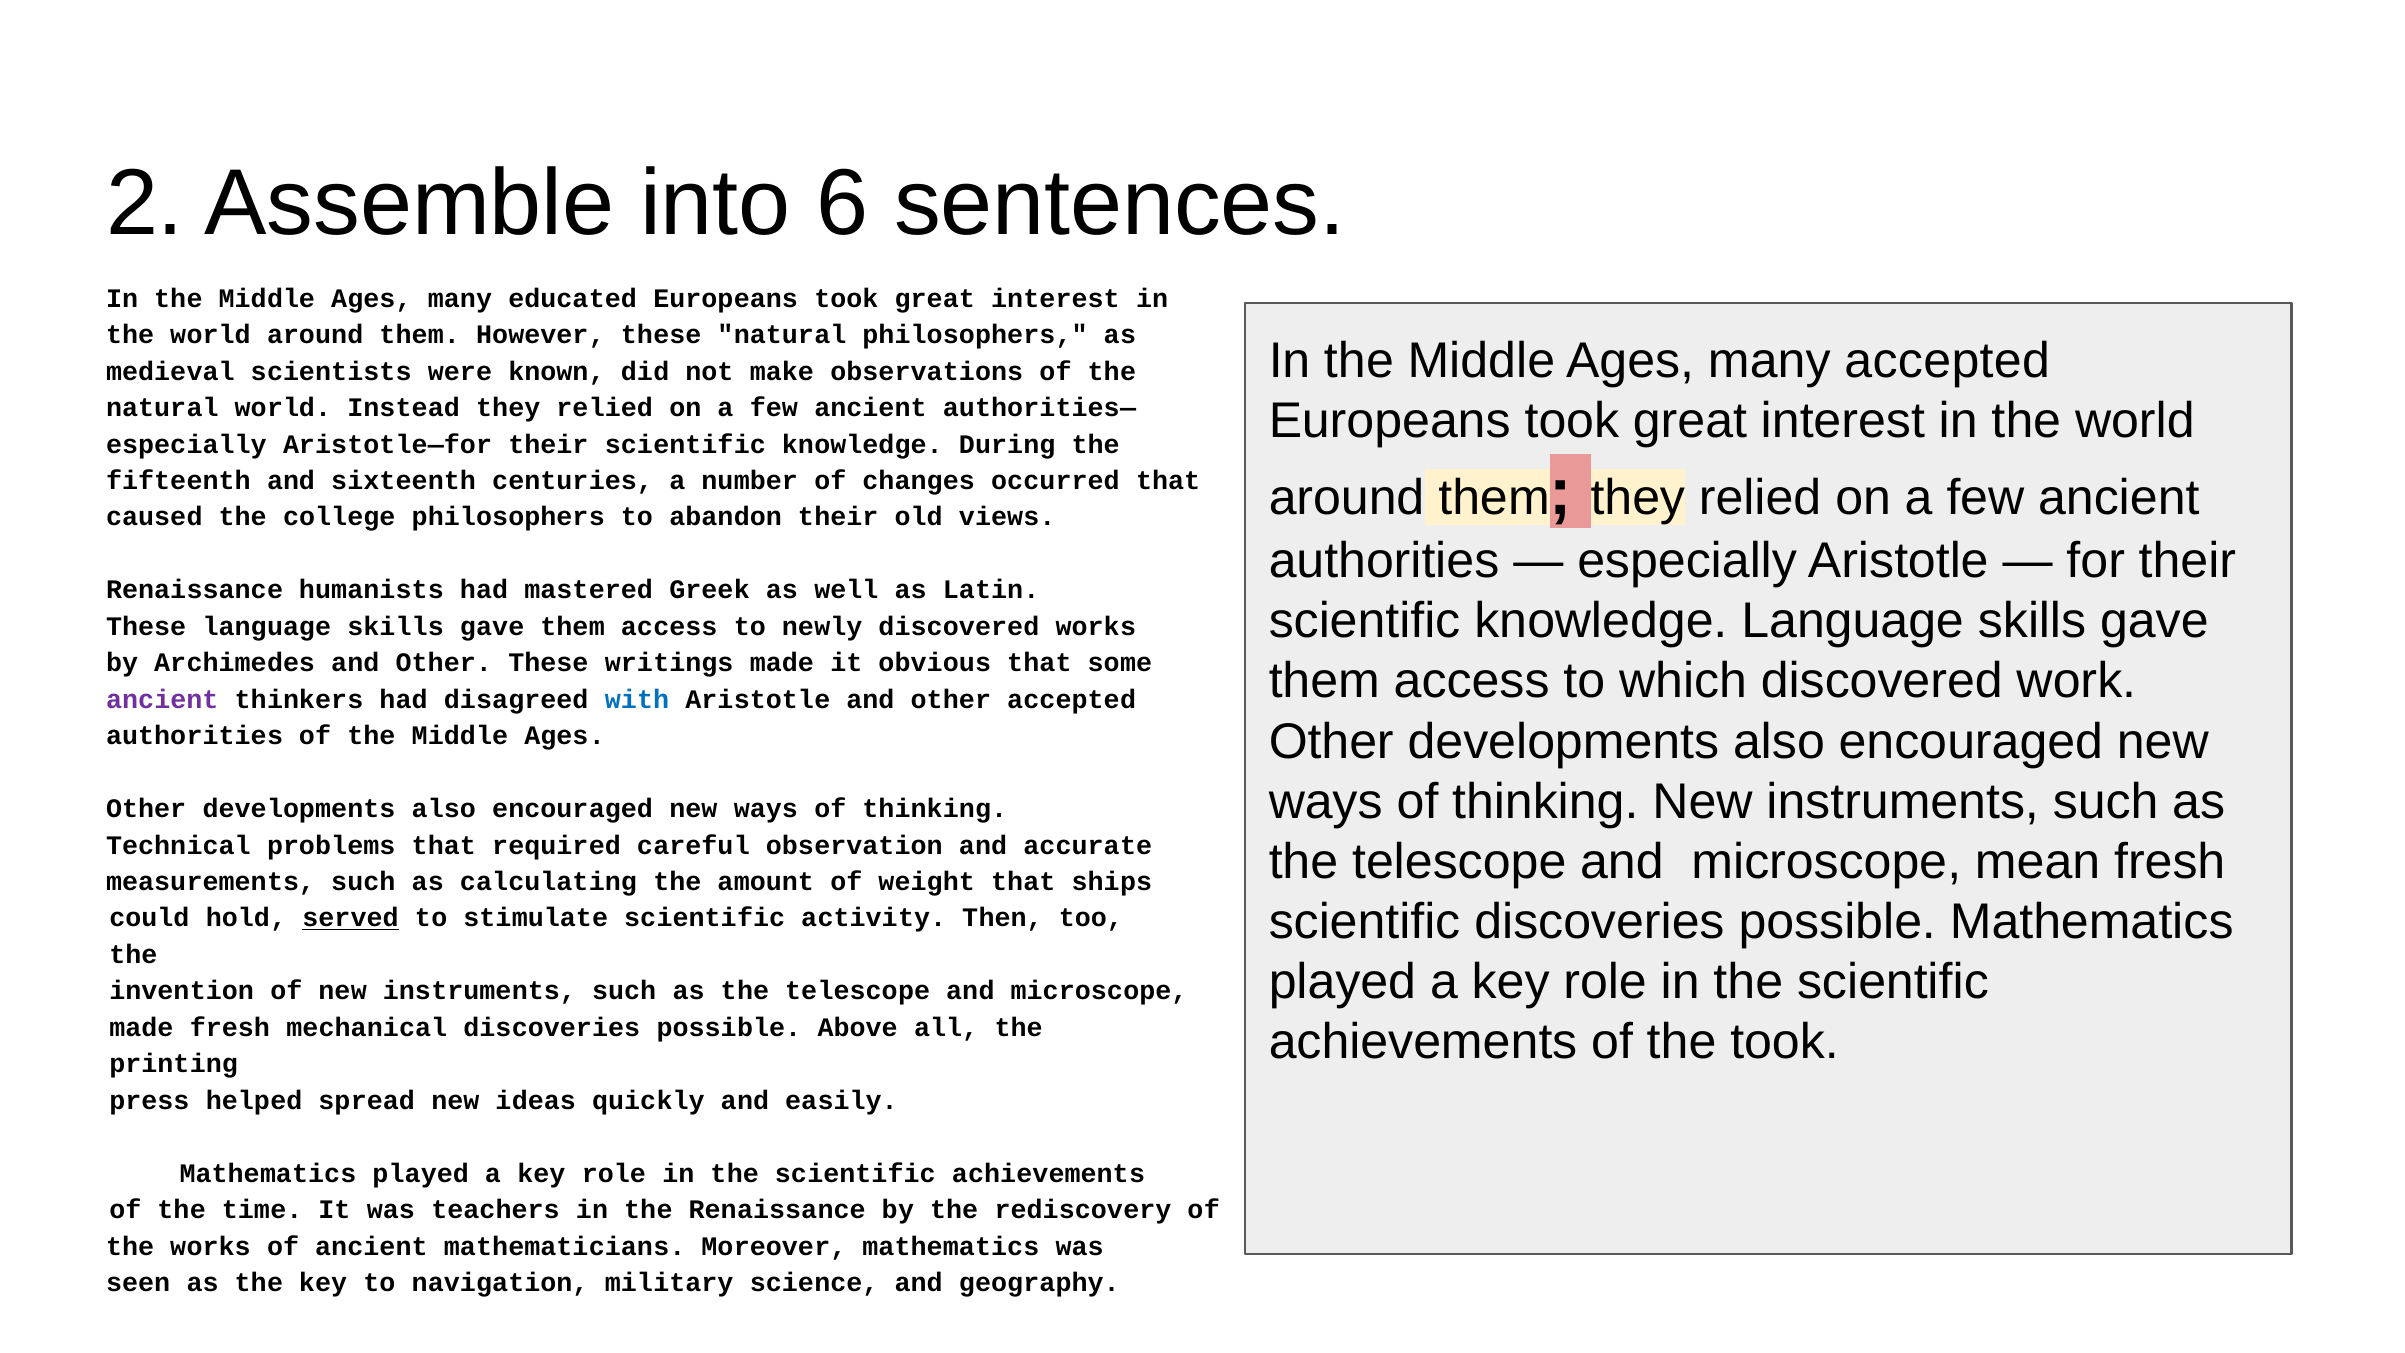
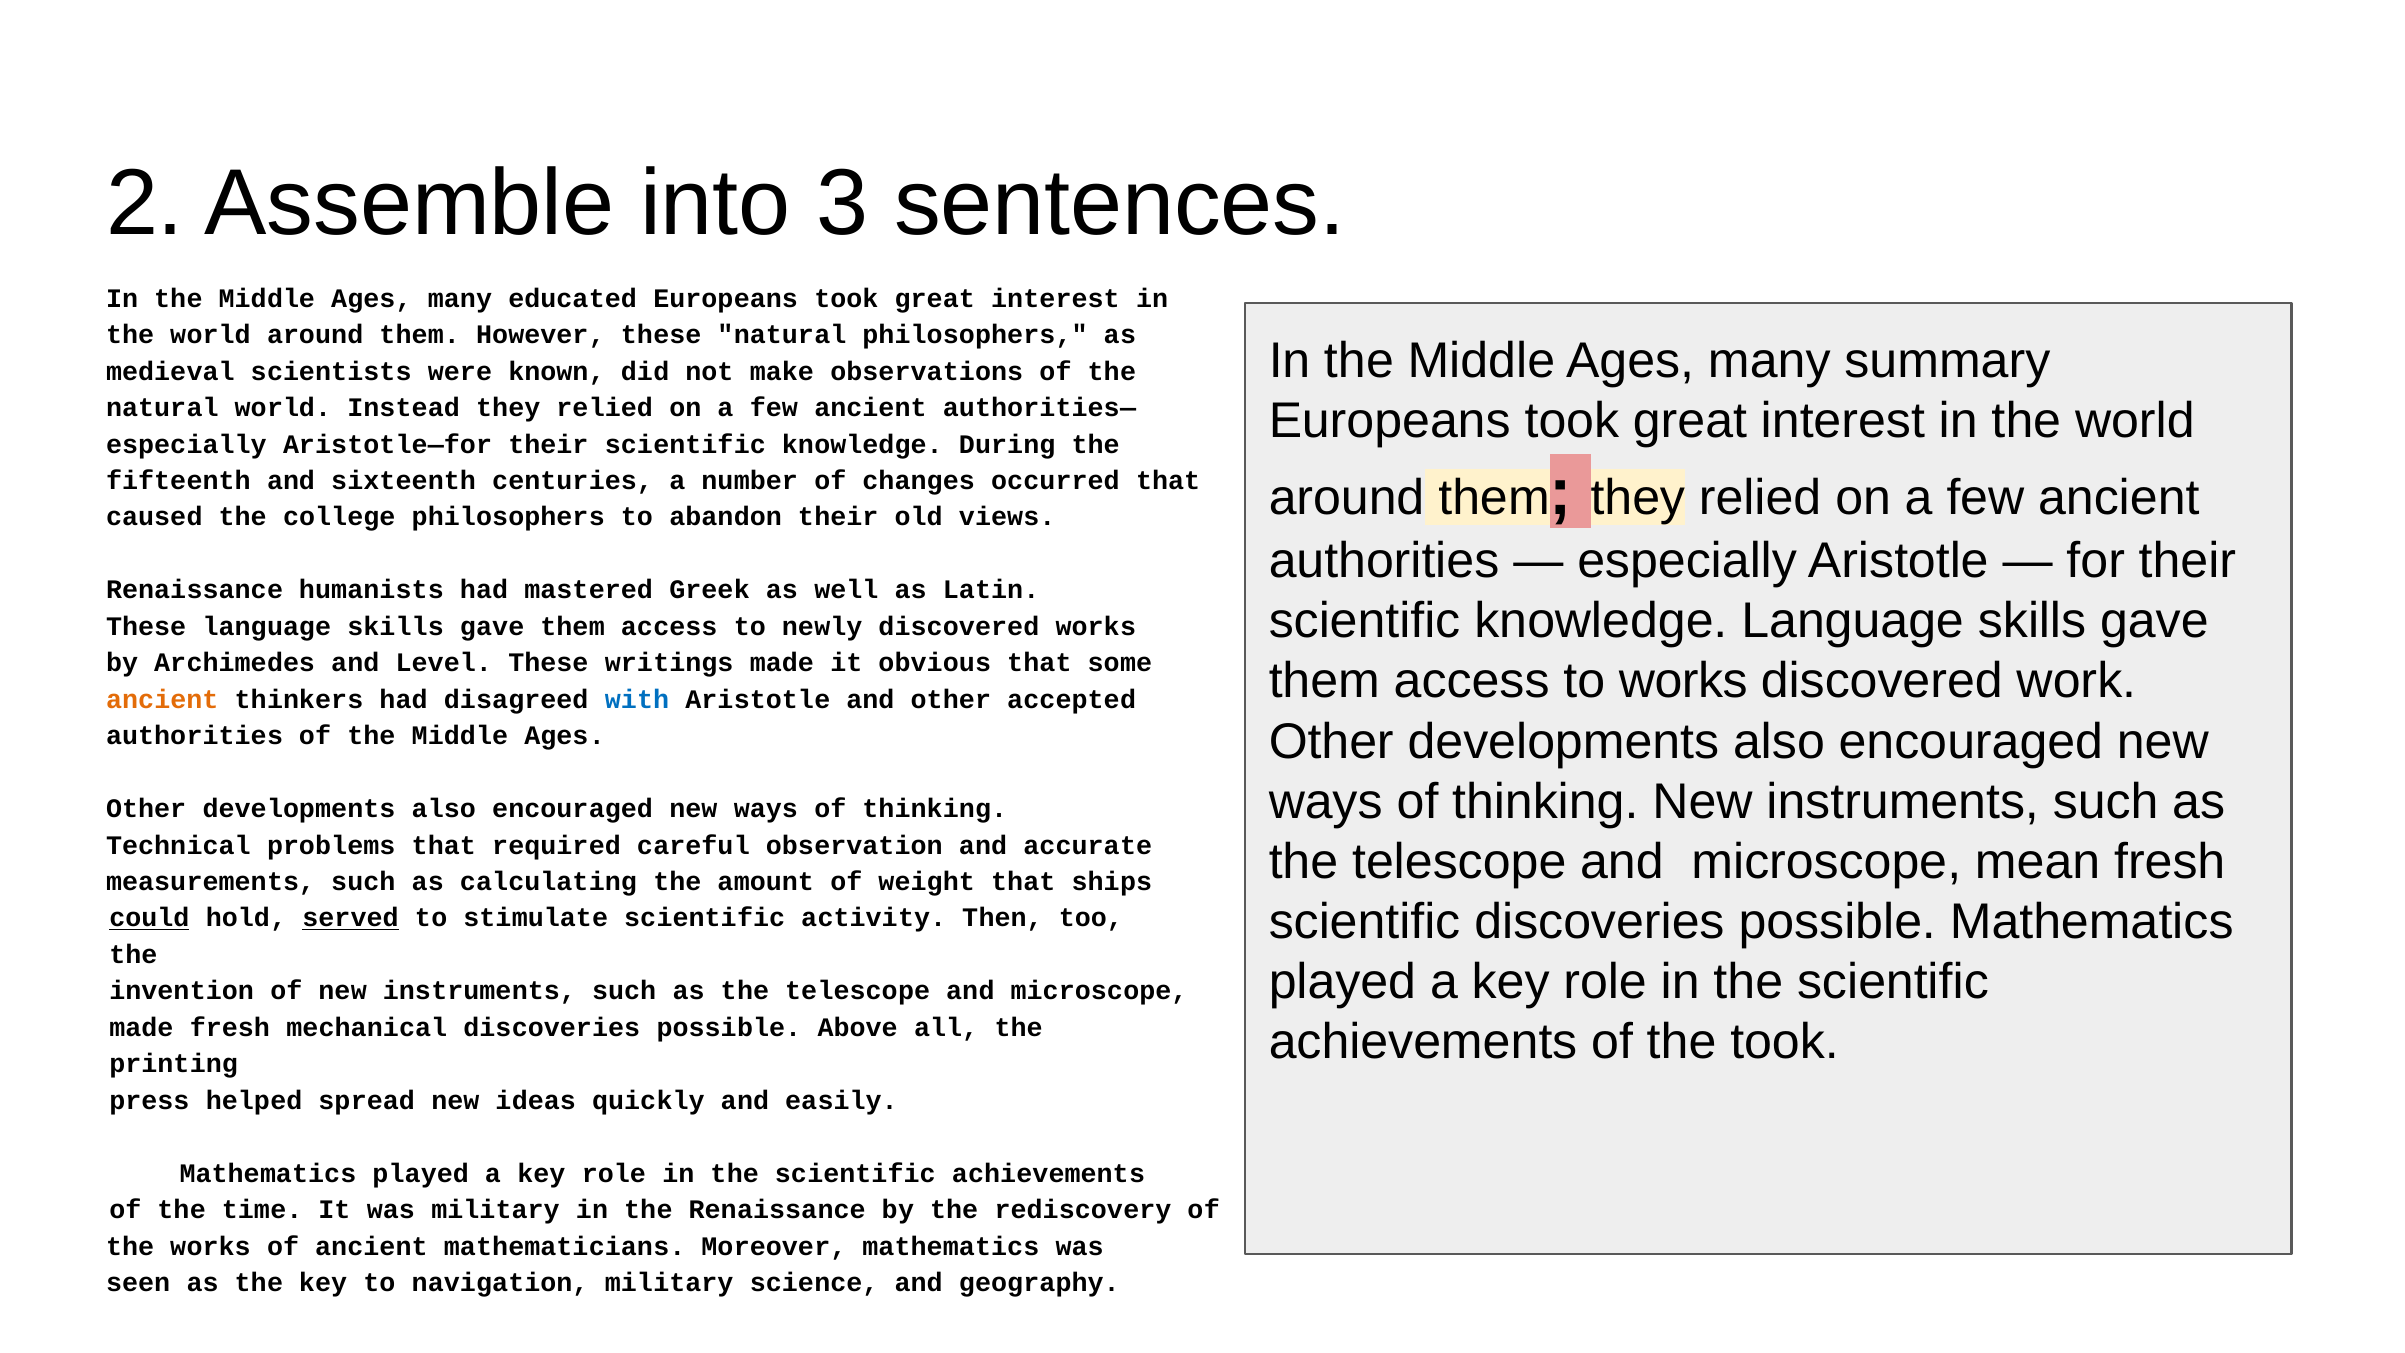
6: 6 -> 3 (842, 204)
many accepted: accepted -> summary (1947, 361)
Archimedes and Other: Other -> Level (444, 663)
to which: which -> works (1683, 681)
ancient colour: purple -> orange (162, 699)
could underline: none -> present (149, 918)
was teachers: teachers -> military (496, 1210)
